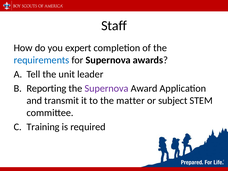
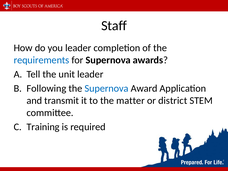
you expert: expert -> leader (78, 48)
Reporting: Reporting -> Following (46, 88)
Supernova colour: purple -> blue (107, 88)
subject: subject -> district (173, 101)
